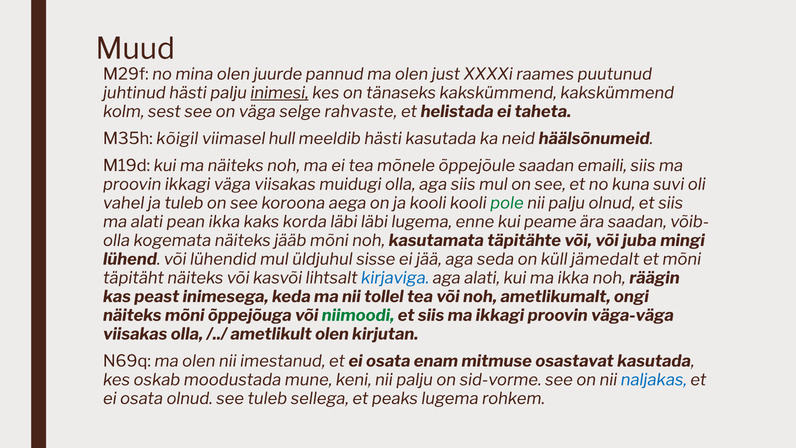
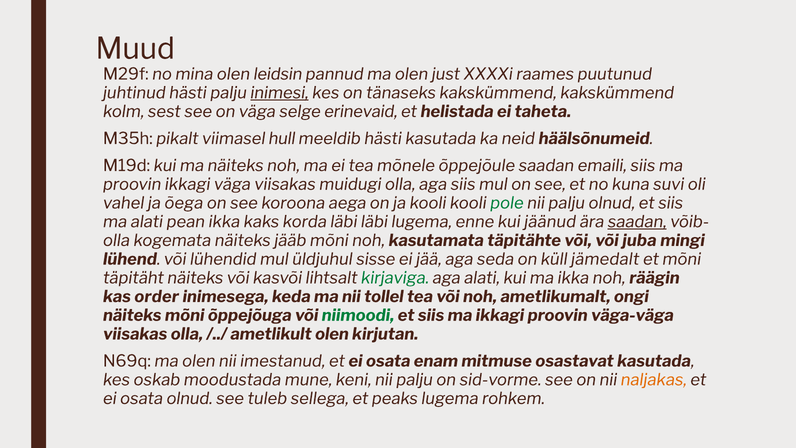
juurde: juurde -> leidsin (278, 74)
rahvaste: rahvaste -> erinevaid (361, 112)
kõigil: kõigil -> pikalt (177, 139)
ja tuleb: tuleb -> õega (184, 203)
peame: peame -> jäänud (550, 222)
saadan underline: none -> present (637, 222)
kirjaviga colour: blue -> green (395, 278)
peast: peast -> order (157, 296)
naljakas colour: blue -> orange (654, 380)
